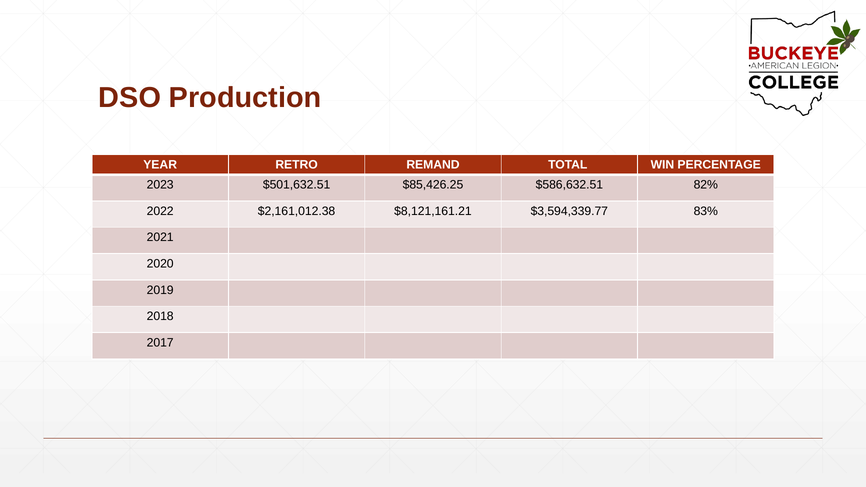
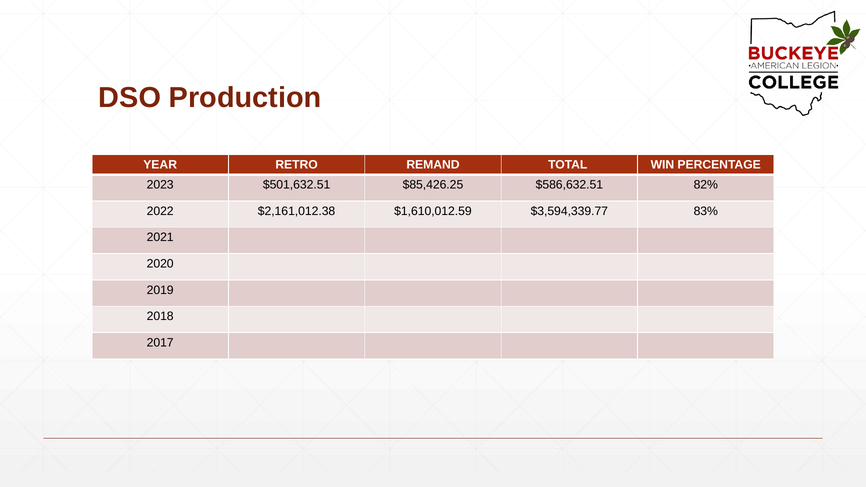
$8,121,161.21: $8,121,161.21 -> $1,610,012.59 (433, 211)
